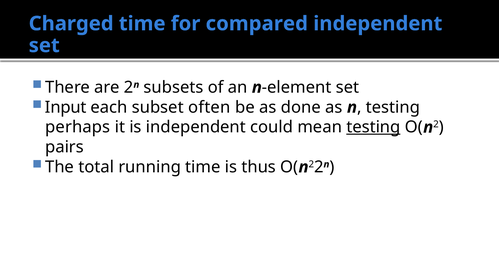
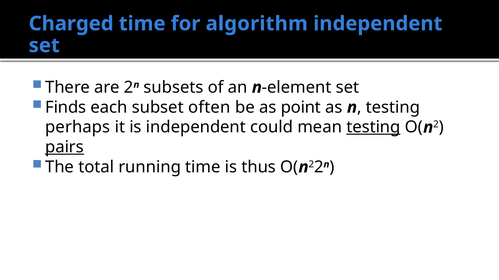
compared: compared -> algorithm (257, 24)
Input: Input -> Finds (66, 108)
done: done -> point (301, 108)
pairs underline: none -> present (64, 147)
